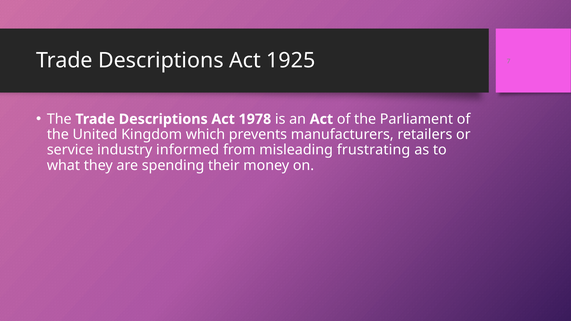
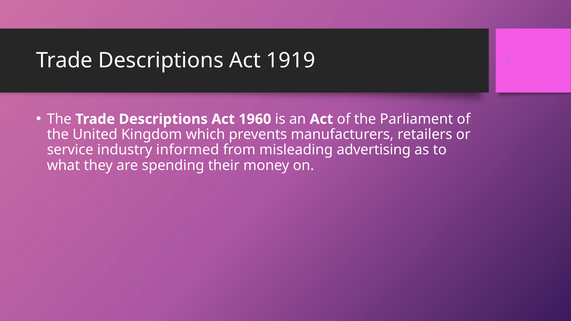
1925: 1925 -> 1919 (291, 60)
1978: 1978 -> 1960 (255, 119)
frustrating: frustrating -> advertising (374, 150)
